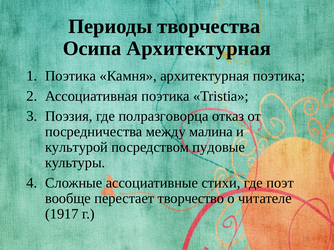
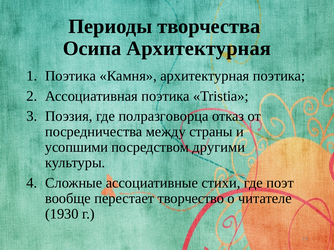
малина: малина -> страны (211, 132)
культурой: культурой -> усопшими (76, 147)
пудовые: пудовые -> другими (219, 147)
1917: 1917 -> 1930 (62, 214)
